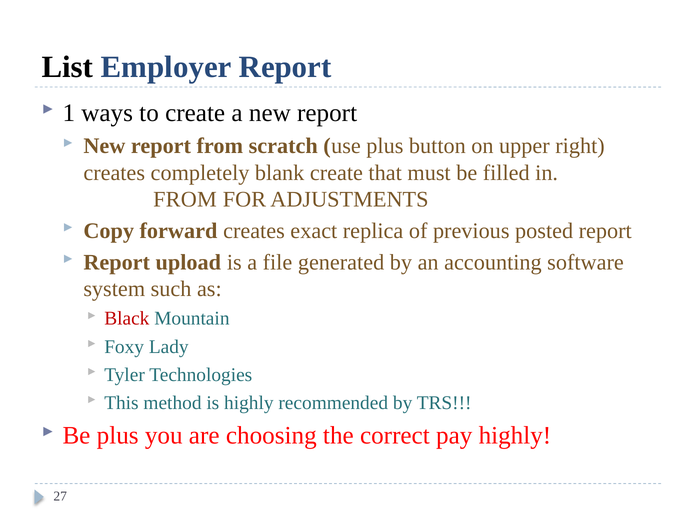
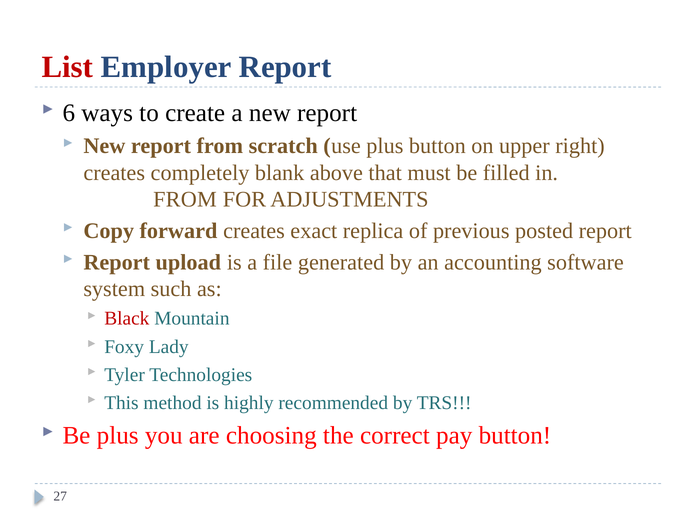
List colour: black -> red (67, 67)
1: 1 -> 6 (69, 113)
blank create: create -> above (336, 173)
pay highly: highly -> button (515, 436)
